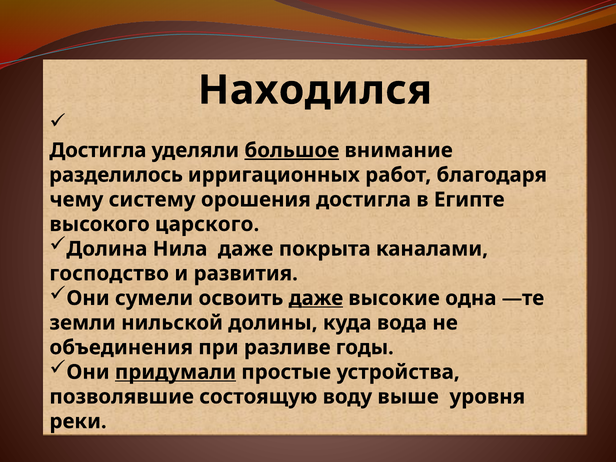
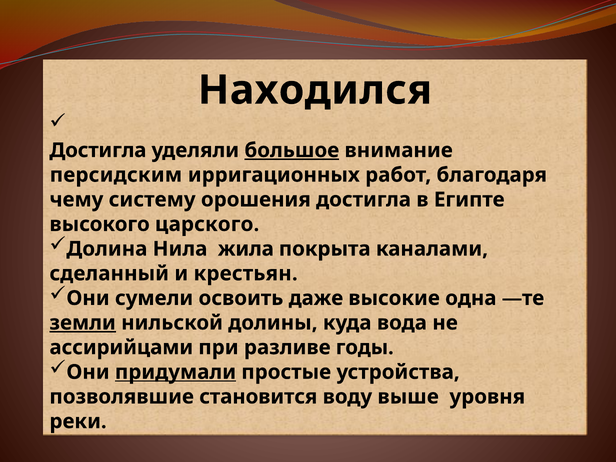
разделилось: разделилось -> персидским (116, 175)
Нила даже: даже -> жила (246, 249)
господство: господство -> сделанный (109, 274)
развития: развития -> крестьян (246, 274)
даже underline: present -> none (316, 298)
земли underline: none -> present (83, 323)
объединения: объединения -> ассирийцами (121, 347)
состоящую: состоящую -> становится (258, 397)
